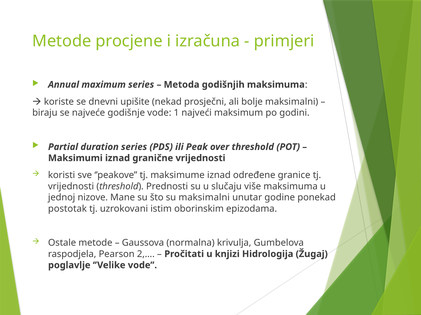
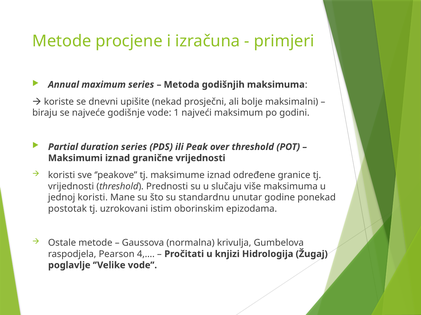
jednoj nizove: nizove -> koristi (93, 198)
su maksimalni: maksimalni -> standardnu (204, 198)
2,…: 2,… -> 4,… (146, 255)
